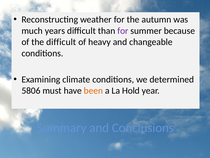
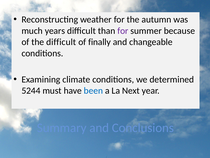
heavy: heavy -> finally (100, 42)
5806: 5806 -> 5244 (31, 90)
been colour: orange -> blue (93, 90)
Hold: Hold -> Next (131, 90)
